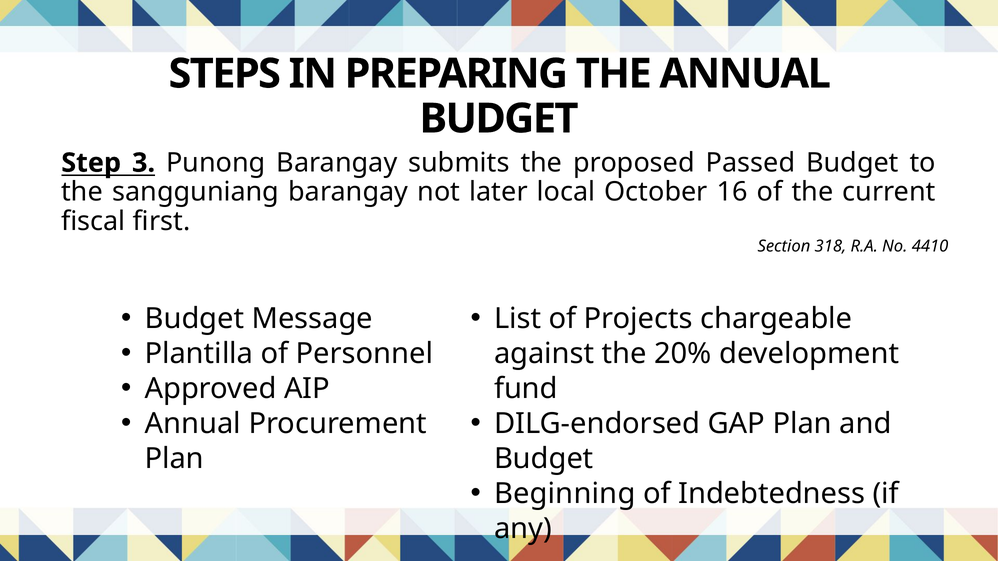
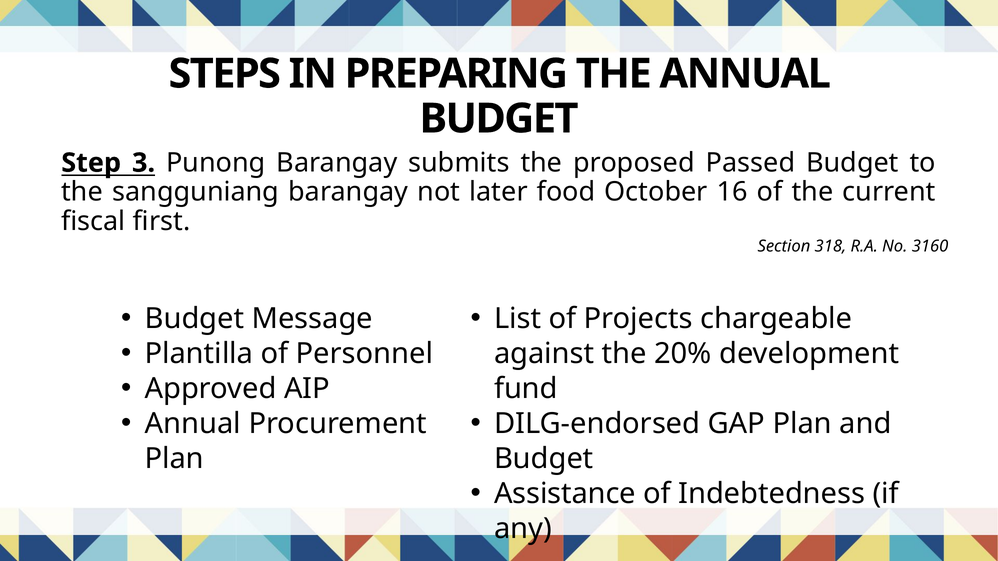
local: local -> food (566, 192)
4410: 4410 -> 3160 (930, 246)
Beginning: Beginning -> Assistance (565, 494)
